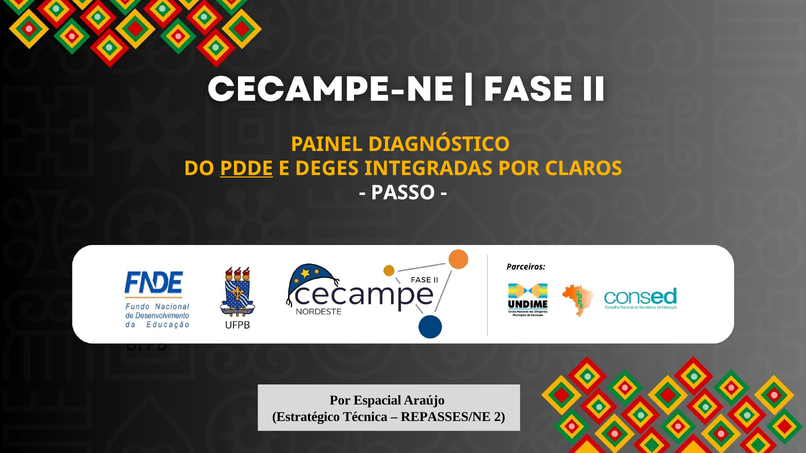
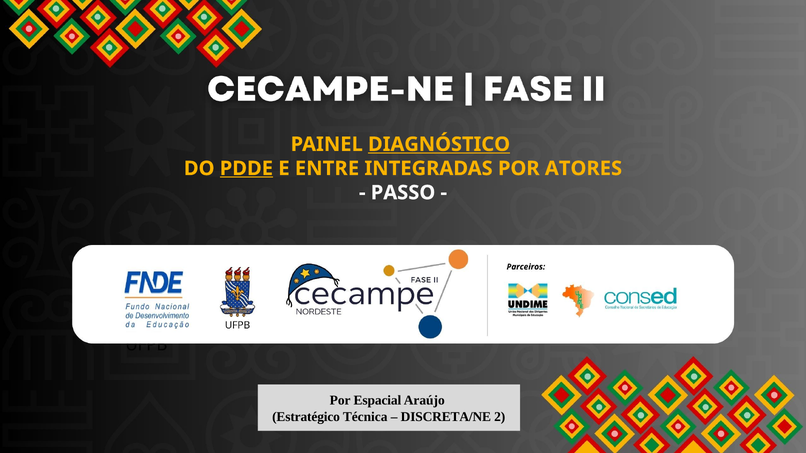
DIAGNÓSTICO underline: none -> present (439, 144)
DEGES: DEGES -> ENTRE (327, 169)
CLAROS: CLAROS -> ATORES (583, 169)
REPASSES/NE: REPASSES/NE -> DISCRETA/NE (446, 417)
